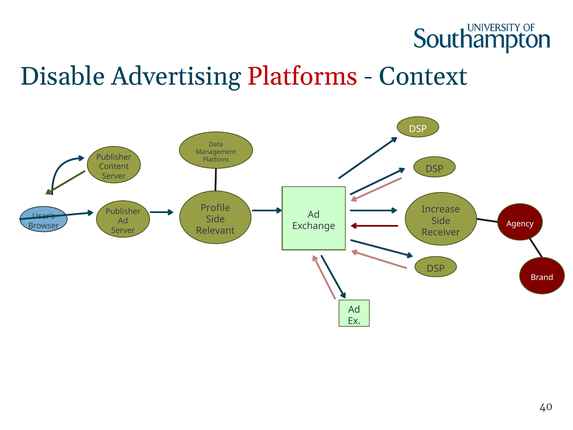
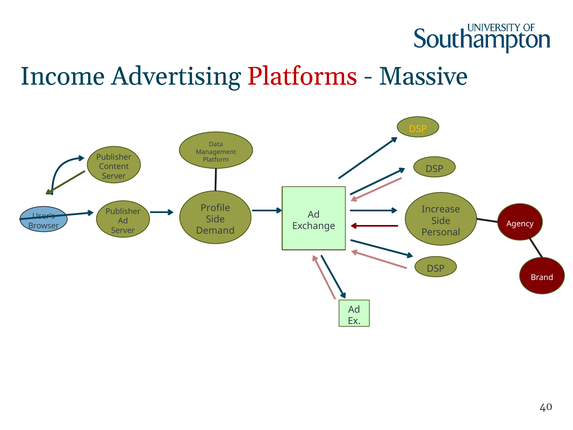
Disable: Disable -> Income (63, 76)
Context: Context -> Massive (424, 76)
DSP colour: white -> yellow (418, 129)
Relevant: Relevant -> Demand (215, 231)
Receiver: Receiver -> Personal (441, 232)
